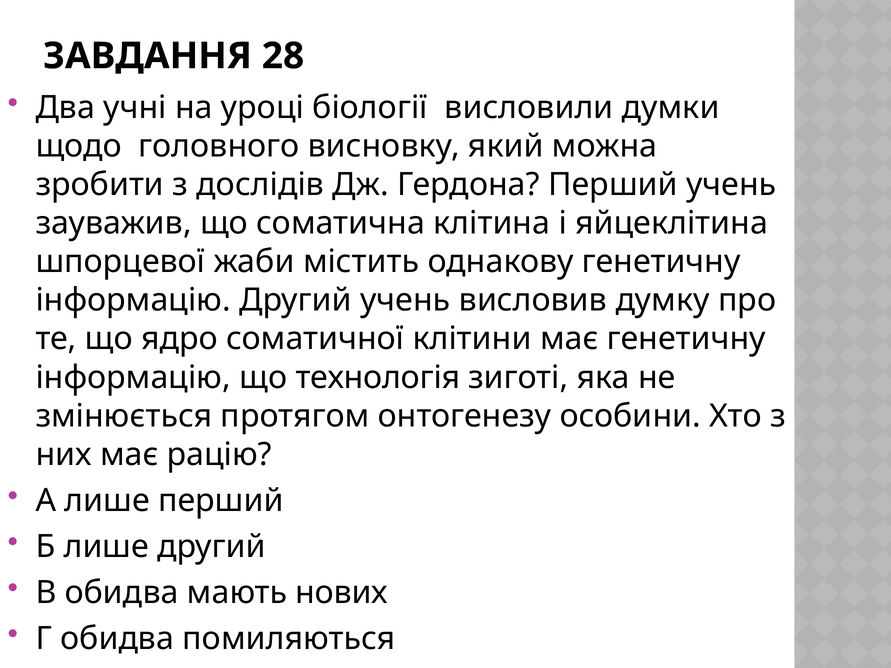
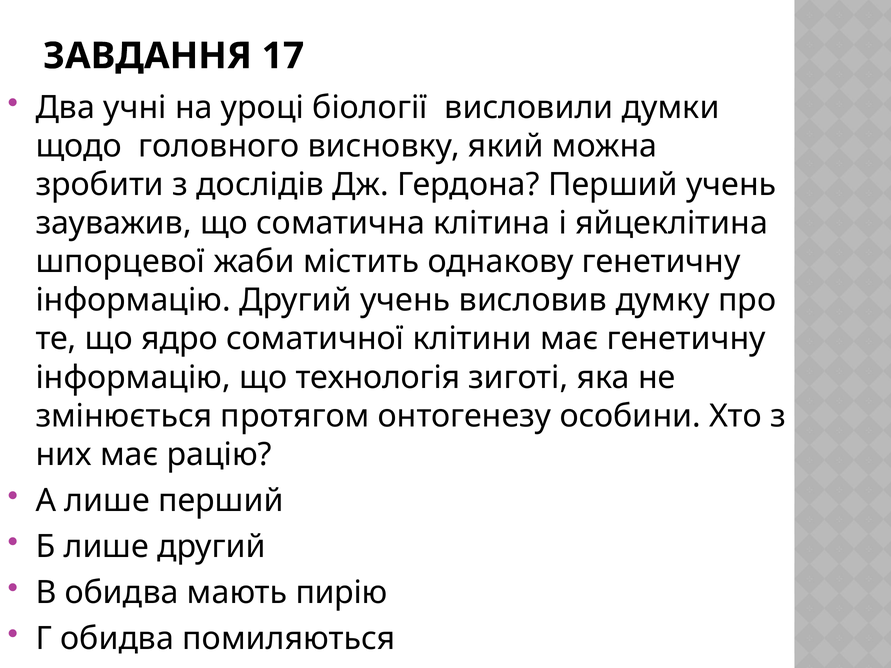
28: 28 -> 17 (283, 56)
нових: нових -> пирію (342, 593)
